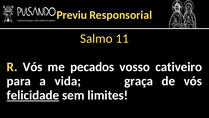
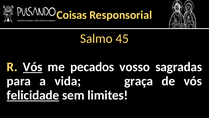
Previu: Previu -> Coisas (72, 15)
11: 11 -> 45 (122, 38)
Vós underline: none -> present (33, 67)
cativeiro: cativeiro -> sagradas (179, 67)
